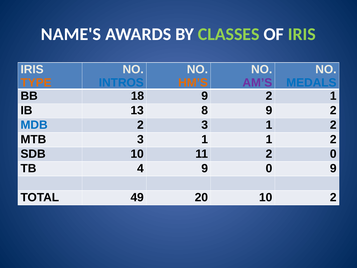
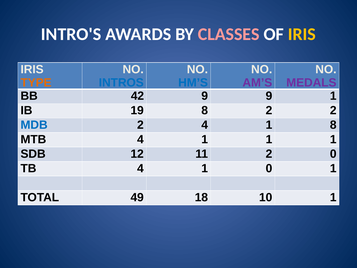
NAME'S: NAME'S -> INTRO'S (71, 34)
CLASSES colour: light green -> pink (229, 34)
IRIS colour: light green -> yellow (302, 34)
HM’S colour: orange -> blue (193, 83)
MEDALS colour: blue -> purple (311, 83)
18: 18 -> 42 (137, 96)
2: 2 -> 9 (269, 96)
13: 13 -> 19 (137, 110)
8 9: 9 -> 2 (269, 110)
2 3: 3 -> 4 (205, 125)
2: 2 -> 8 (333, 125)
MTB 3: 3 -> 4 (140, 139)
1 1 2: 2 -> 1 (333, 139)
SDB 10: 10 -> 12 (137, 154)
TB 4 9: 9 -> 1 (205, 168)
0 9: 9 -> 1 (333, 168)
20: 20 -> 18 (201, 197)
10 2: 2 -> 1 (333, 197)
